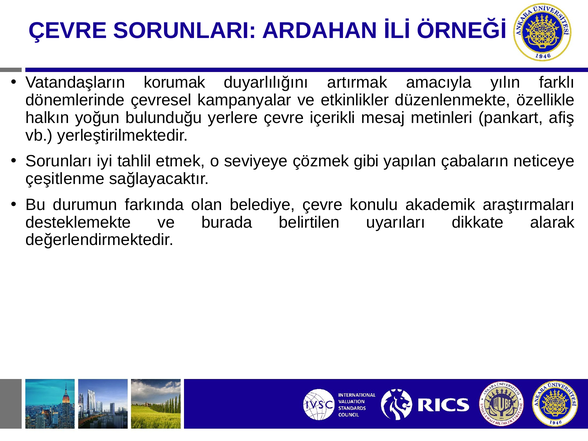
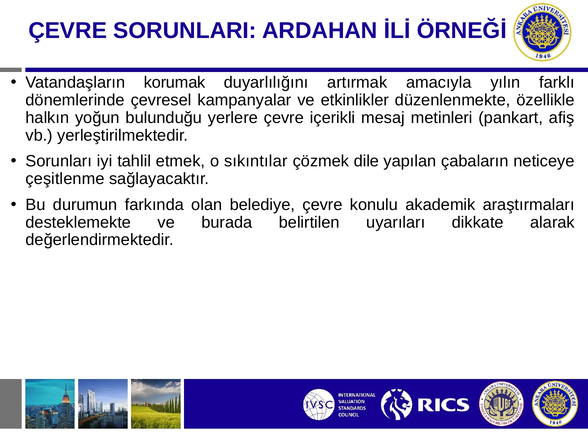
seviyeye: seviyeye -> sıkıntılar (256, 161)
gibi: gibi -> dile (366, 161)
